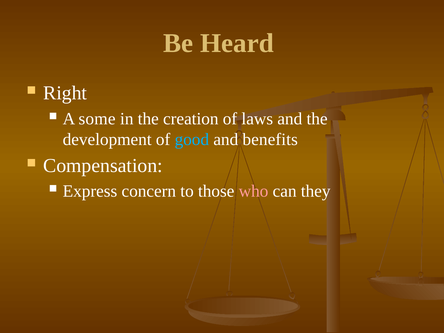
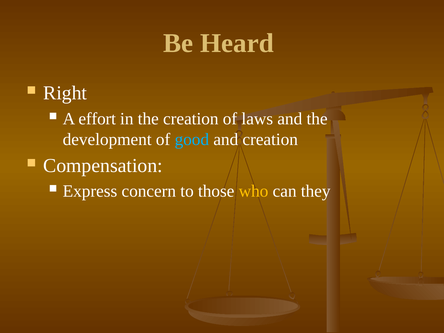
some: some -> effort (97, 119)
and benefits: benefits -> creation (270, 139)
who colour: pink -> yellow (254, 191)
